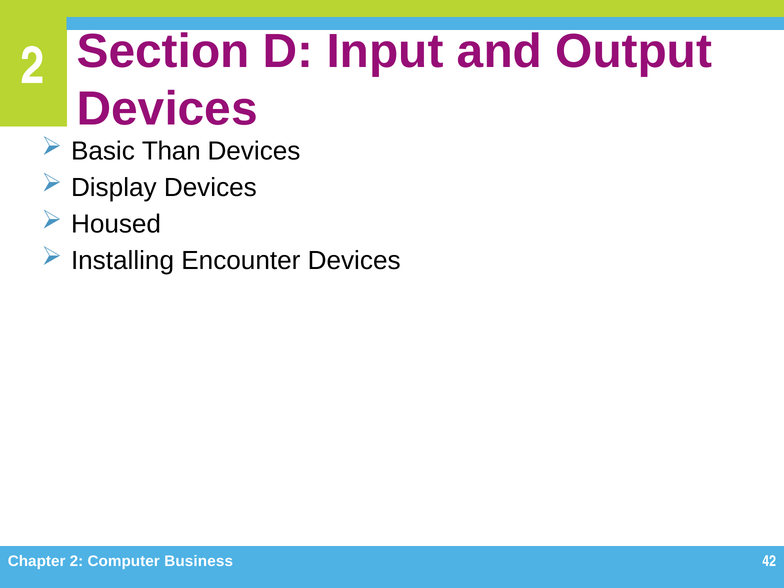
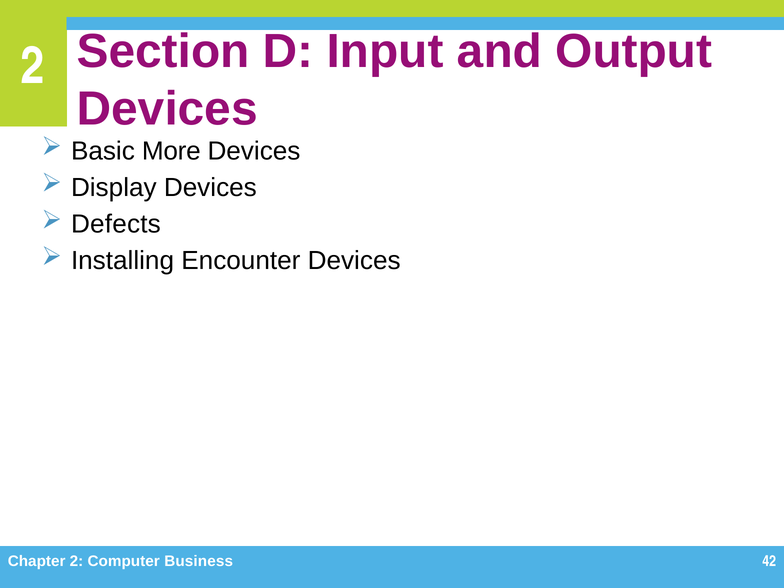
Than: Than -> More (171, 151)
Housed: Housed -> Defects (116, 224)
